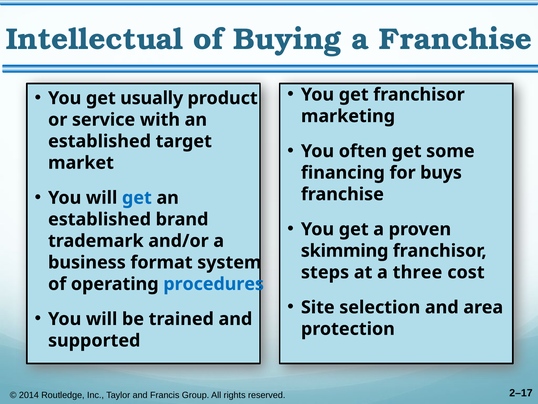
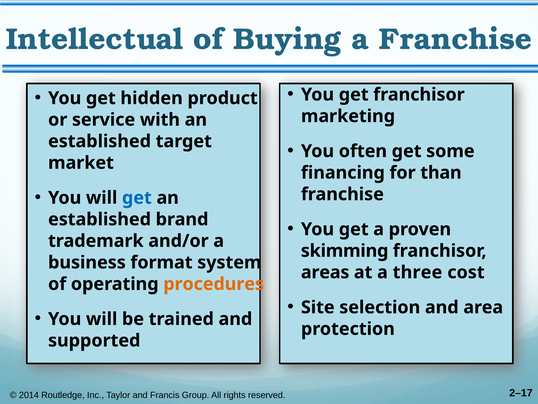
usually: usually -> hidden (152, 98)
buys: buys -> than (441, 173)
steps: steps -> areas (325, 272)
procedures colour: blue -> orange (214, 284)
